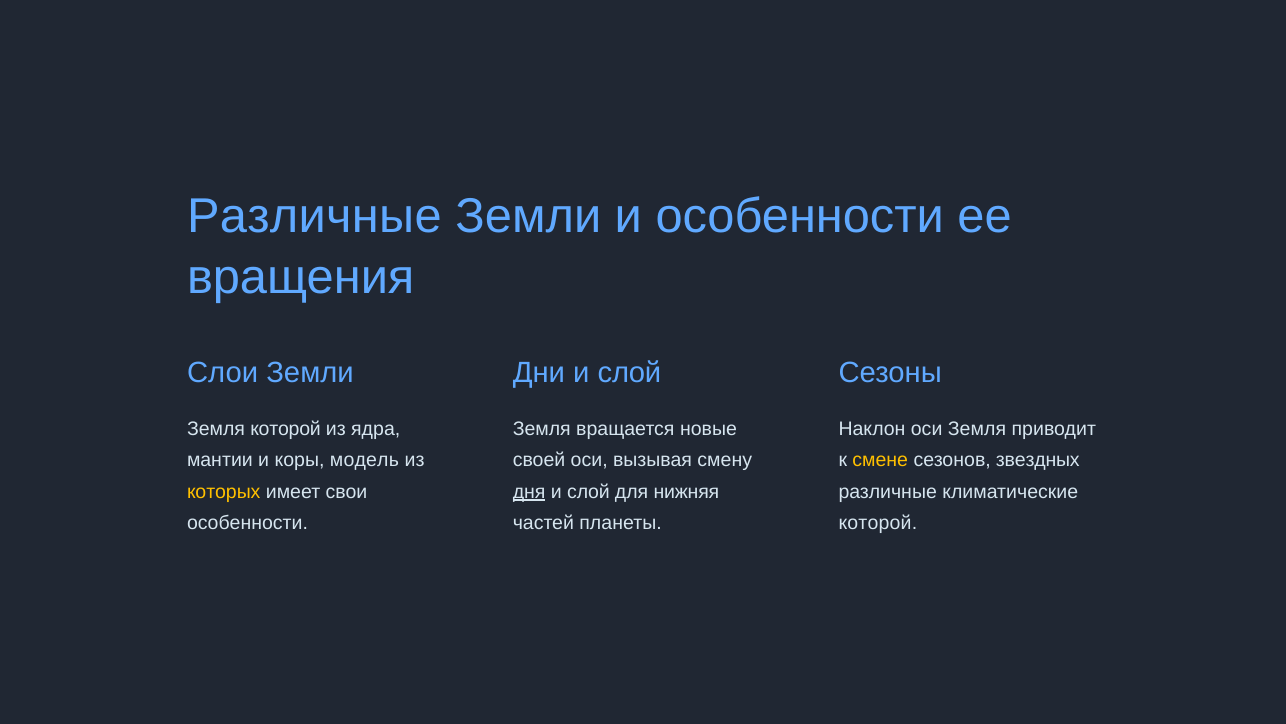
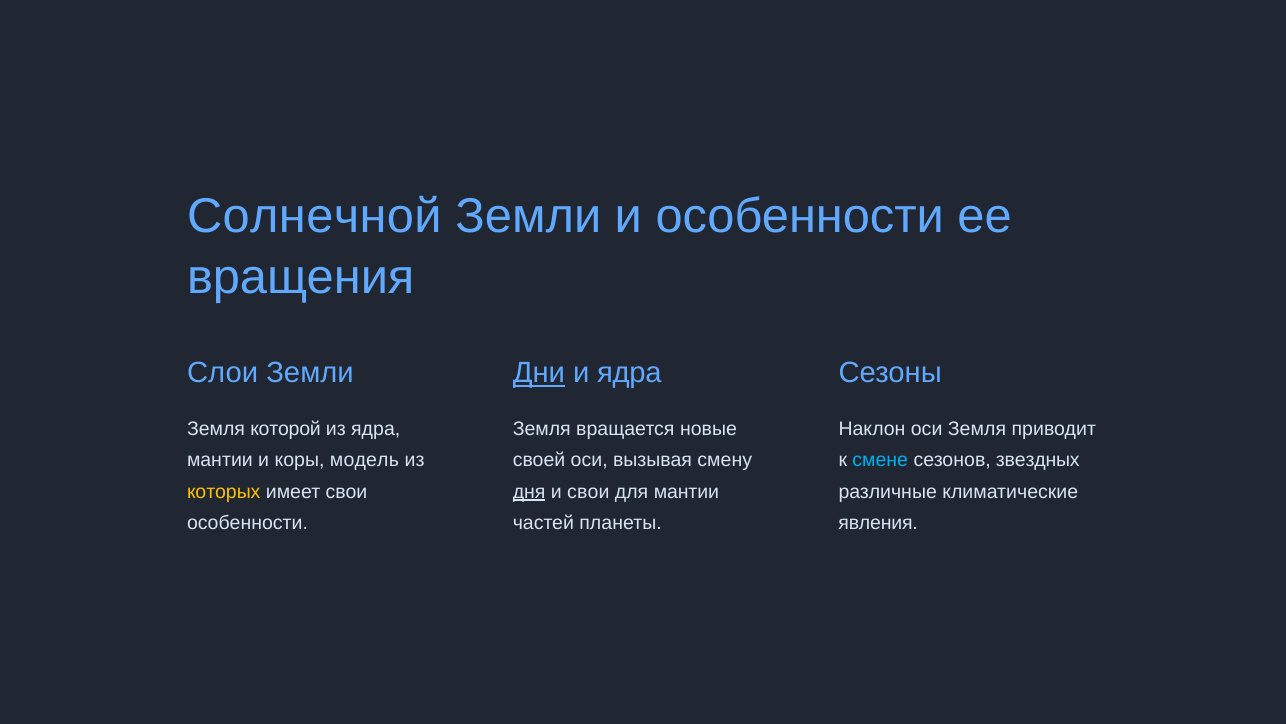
Различные: Различные -> Солнечной (314, 216)
Дни underline: none -> present (539, 373)
слой: слой -> ядра (629, 373)
смене colour: yellow -> light blue (880, 460)
слой: слой -> свои (588, 491)
для нижняя: нижняя -> мантии (686, 491)
которой: которой -> явления (878, 522)
